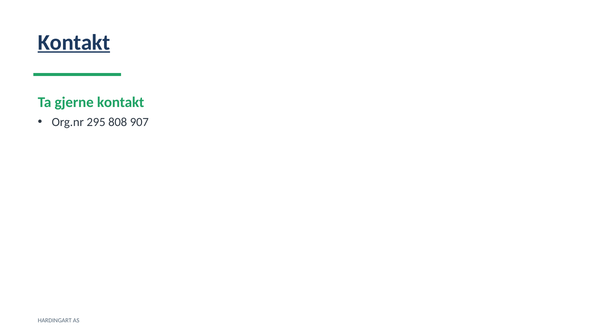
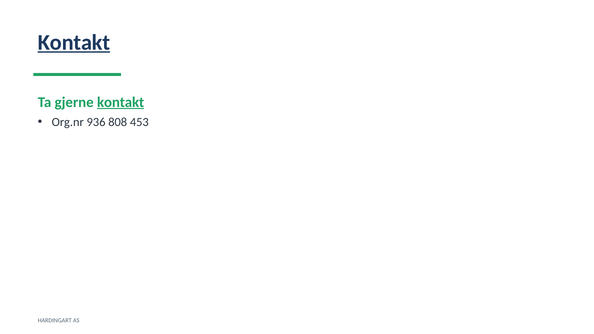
kontakt underline: none -> present (121, 102)
295: 295 -> 936 (96, 122)
907: 907 -> 453 (139, 122)
